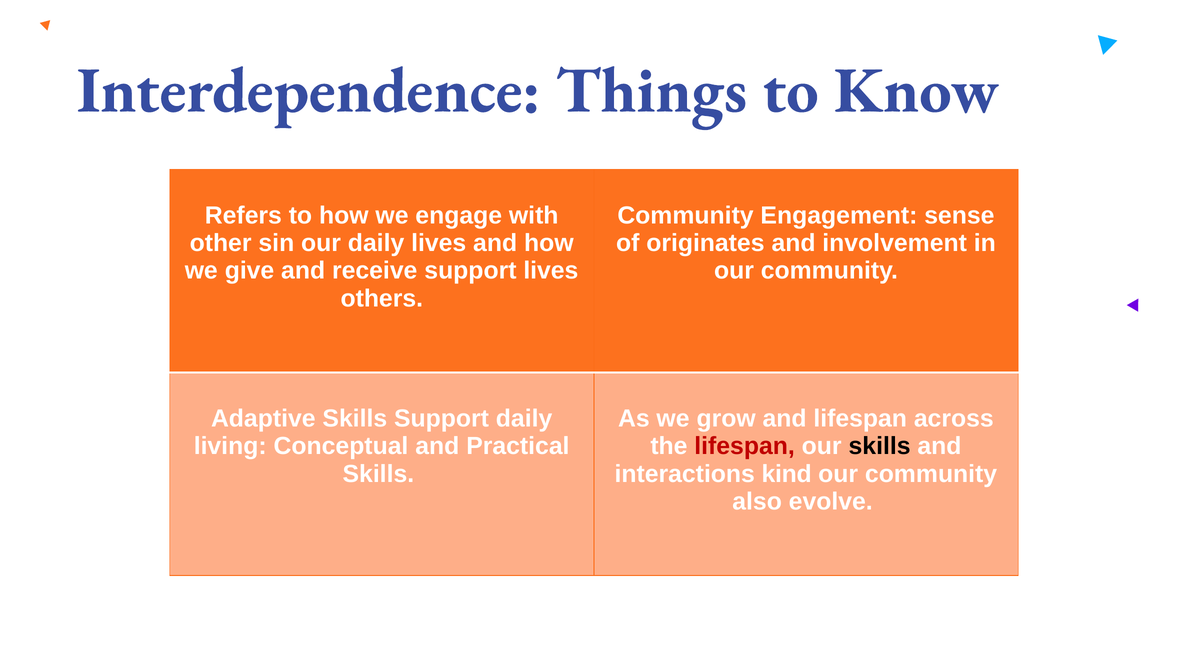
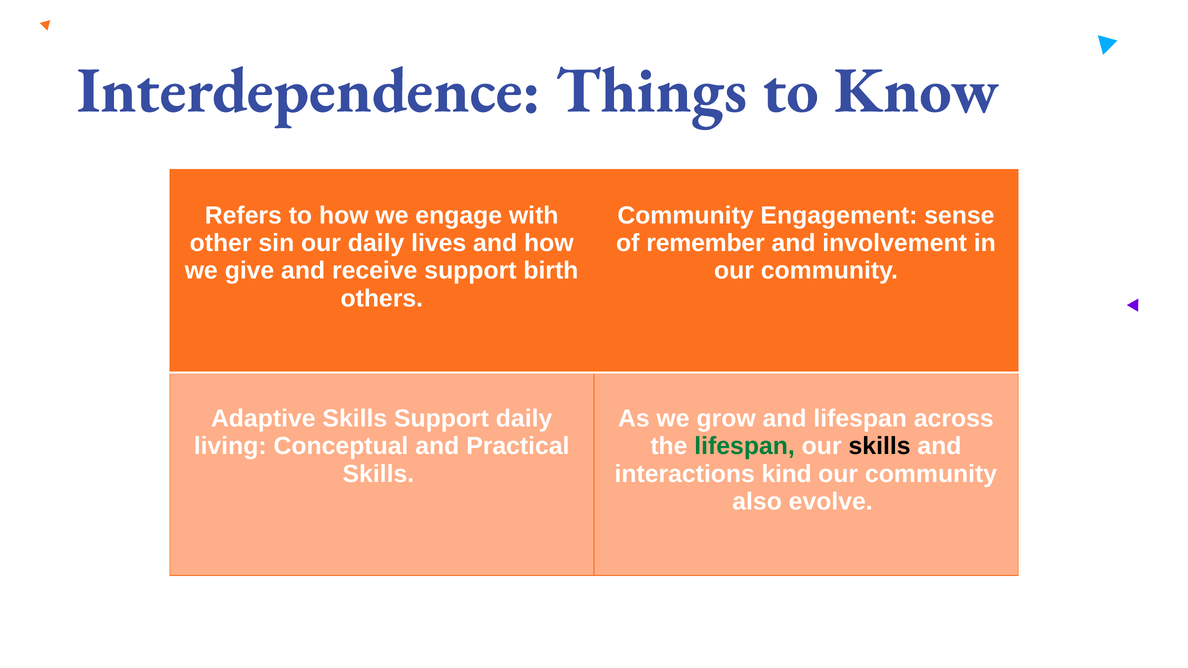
originates: originates -> remember (706, 243)
support lives: lives -> birth (551, 271)
lifespan colour: red -> green (745, 446)
